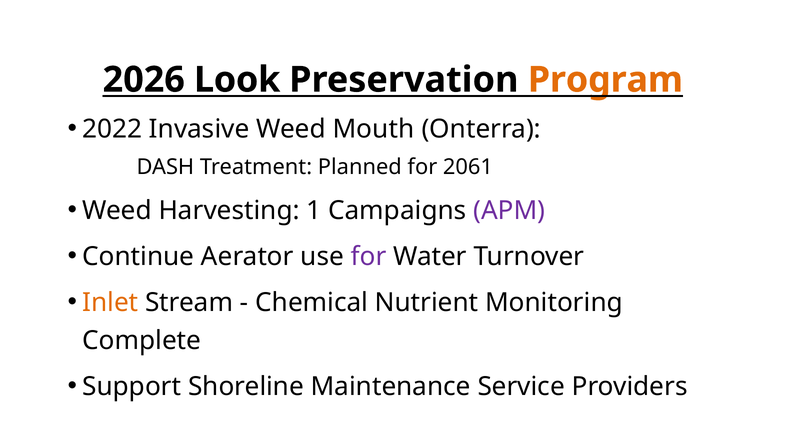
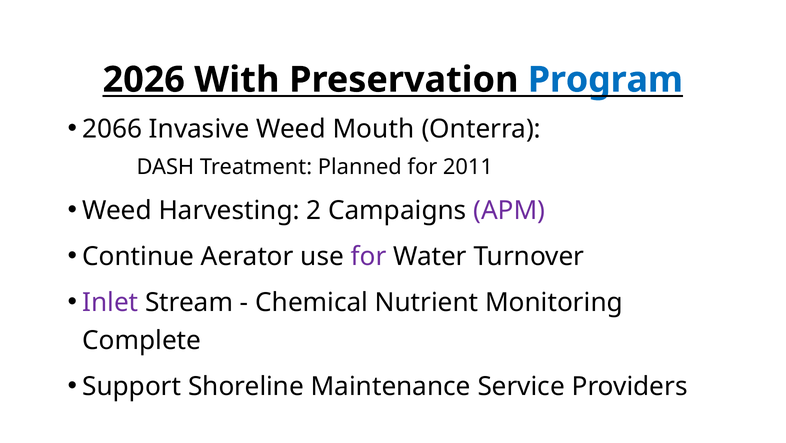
Look: Look -> With (237, 80)
Program colour: orange -> blue (605, 80)
2022: 2022 -> 2066 (112, 129)
2061: 2061 -> 2011 (468, 167)
1: 1 -> 2 (314, 211)
Inlet colour: orange -> purple (110, 302)
